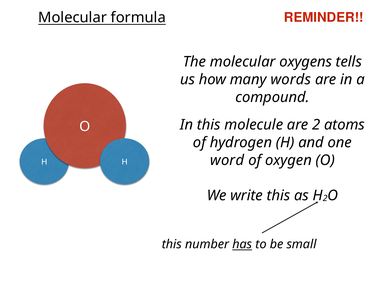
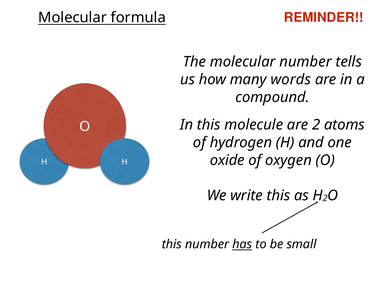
molecular oxygens: oxygens -> number (306, 62)
word: word -> oxide (227, 160)
